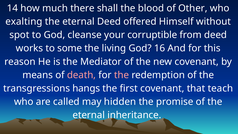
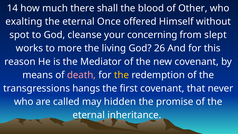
eternal Deed: Deed -> Once (109, 22)
corruptible: corruptible -> concerning (152, 35)
from deed: deed -> slept (215, 35)
some: some -> more (70, 48)
16: 16 -> 26 (160, 48)
the colour: pink -> yellow (122, 75)
teach: teach -> never (220, 88)
